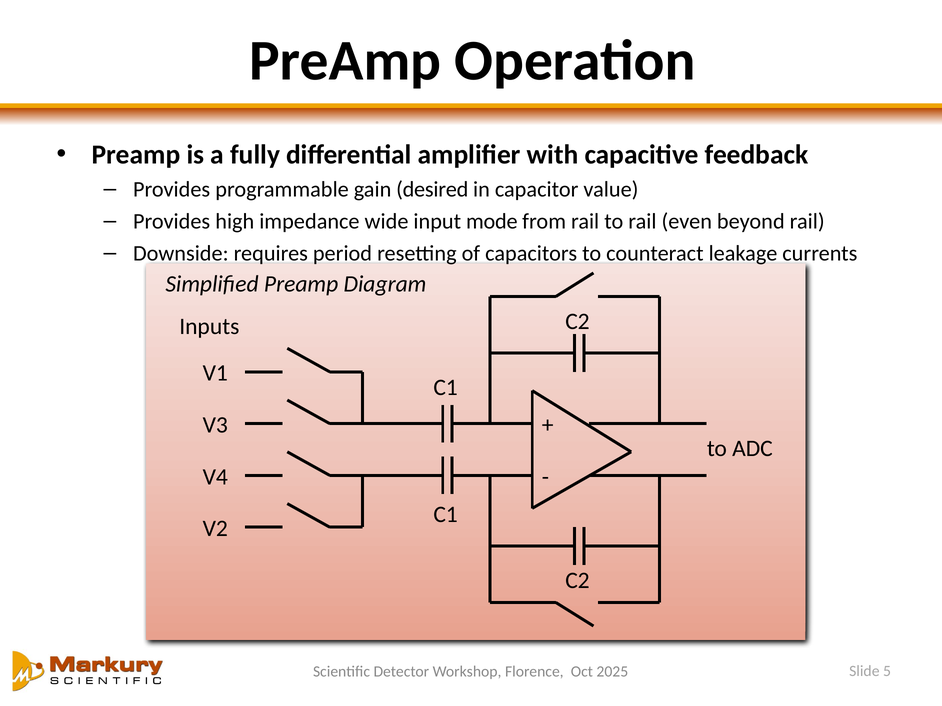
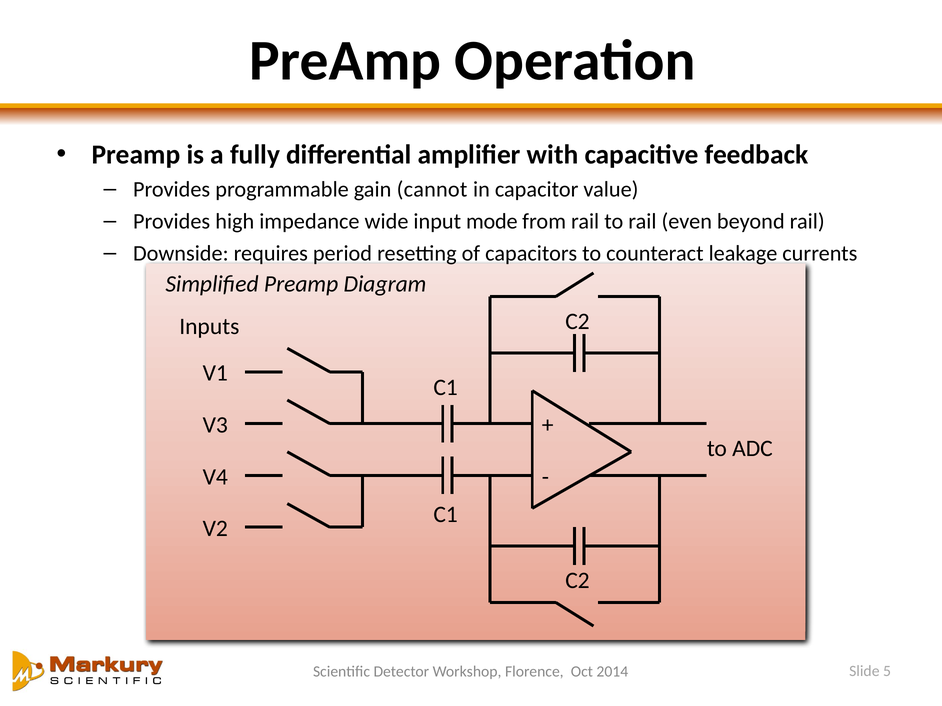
desired: desired -> cannot (432, 190)
2025: 2025 -> 2014 (612, 672)
